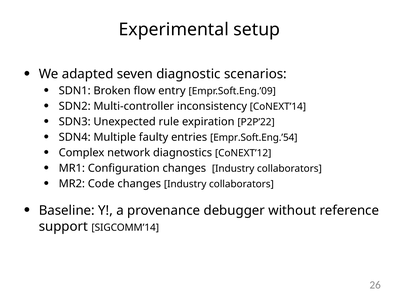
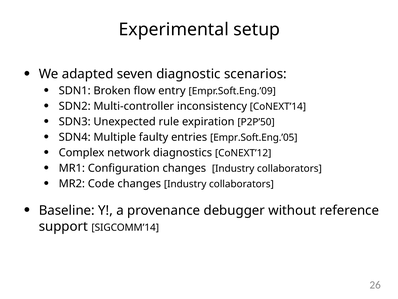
P2P’22: P2P’22 -> P2P’50 (256, 122)
Empr.Soft.Eng.’54: Empr.Soft.Eng.’54 -> Empr.Soft.Eng.’05 (254, 137)
